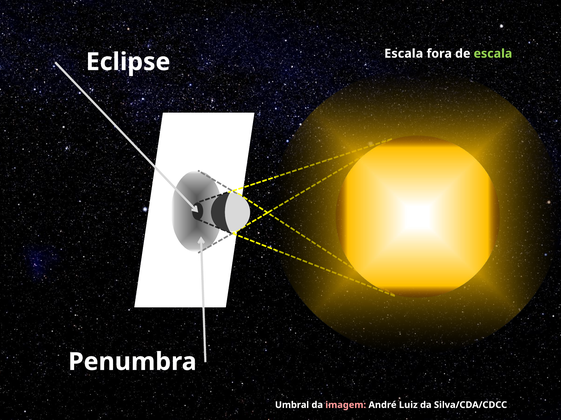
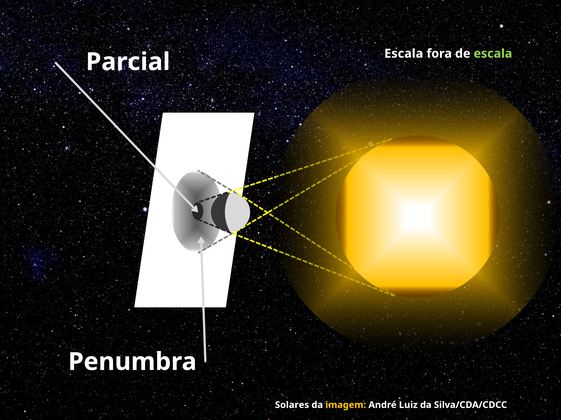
Eclipse: Eclipse -> Parcial (128, 62)
Umbral: Umbral -> Solares (292, 406)
imagem colour: pink -> yellow (346, 406)
